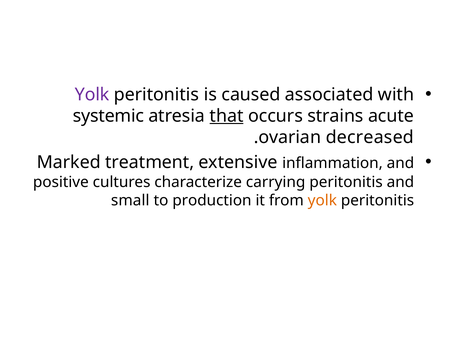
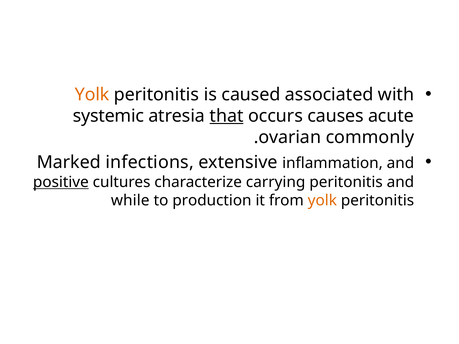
Yolk colour: purple -> orange (92, 95)
strains: strains -> causes (336, 116)
decreased: decreased -> commonly (370, 137)
treatment: treatment -> infections (150, 162)
positive underline: none -> present (61, 182)
small: small -> while (130, 201)
